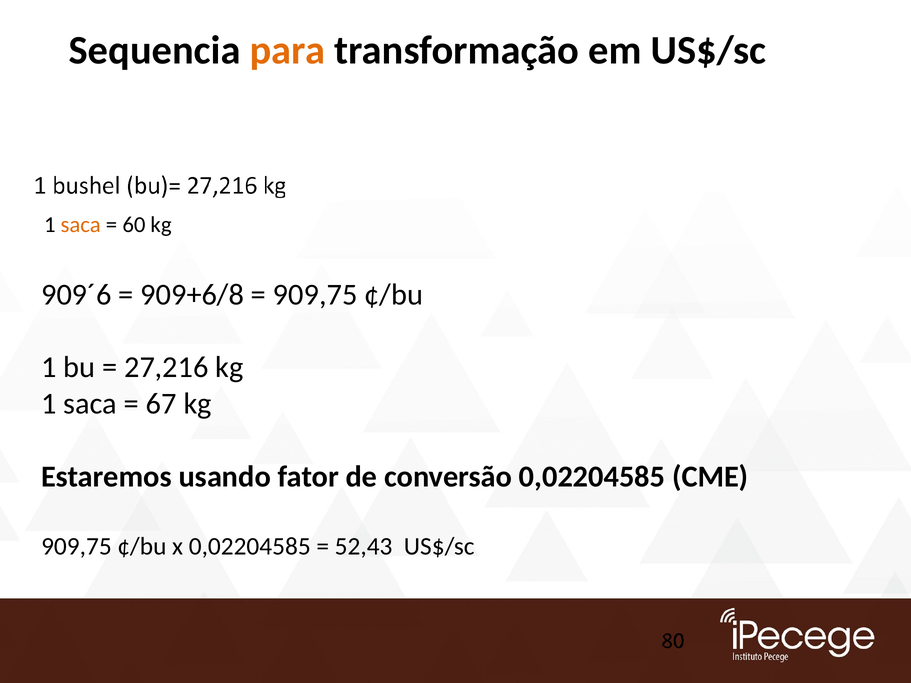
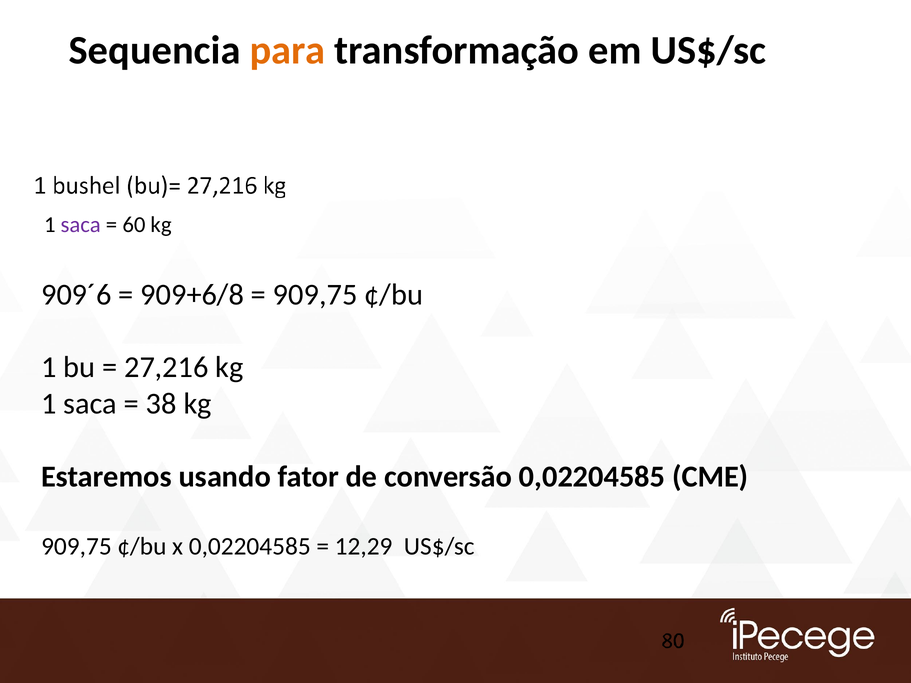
saca colour: orange -> purple (81, 225)
67: 67 -> 38 (161, 404)
52,43: 52,43 -> 12,29 (364, 546)
